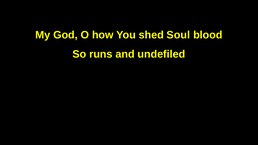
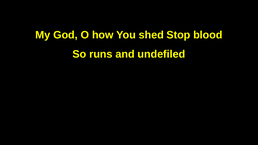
Soul: Soul -> Stop (178, 35)
